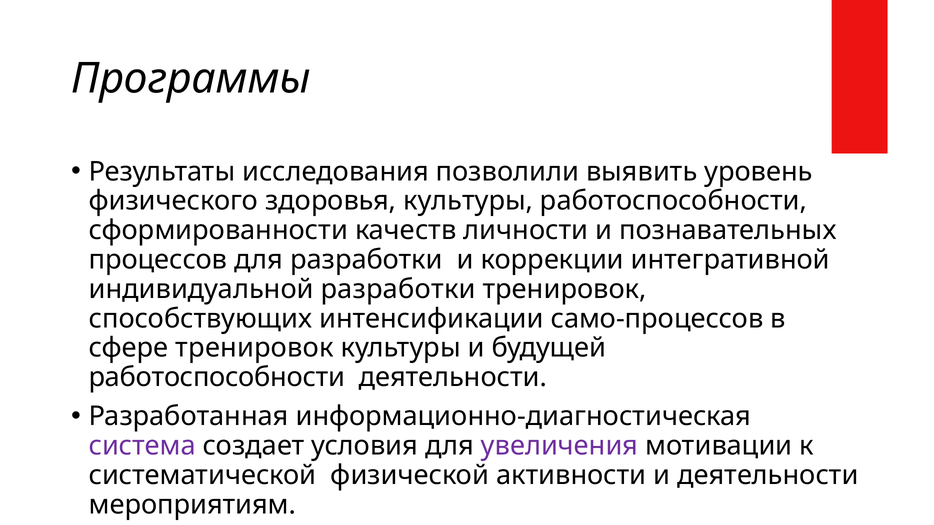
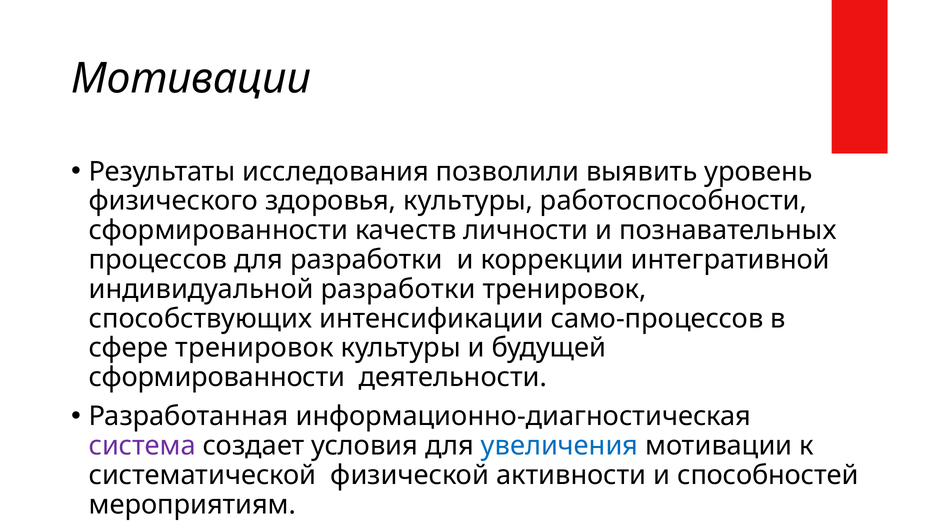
Программы: Программы -> Мотивации (191, 78)
работоспособности: работоспособности -> сформированности (217, 378)
увеличения colour: purple -> blue (560, 446)
и деятельности: деятельности -> способностей (768, 476)
